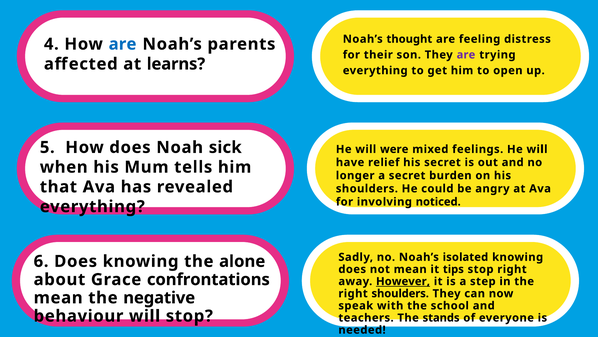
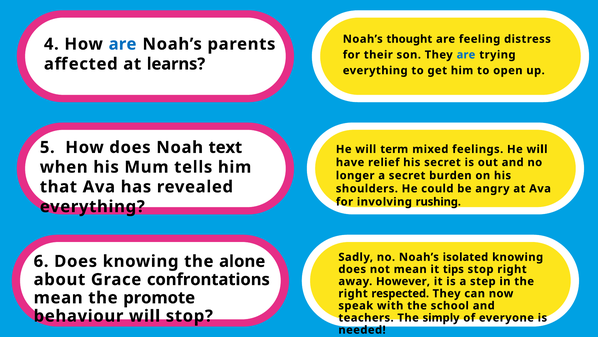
are colour: purple -> blue (466, 55)
sick: sick -> text (225, 147)
were: were -> term (394, 149)
noticed: noticed -> rushing (438, 201)
However underline: present -> none (403, 281)
right shoulders: shoulders -> respected (400, 293)
negative: negative -> promote (159, 297)
stands: stands -> simply (441, 317)
